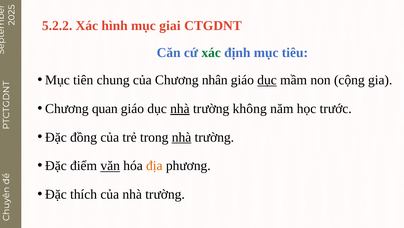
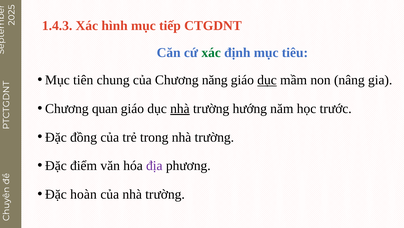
5.2.2: 5.2.2 -> 1.4.3 (57, 25)
giai: giai -> tiếp (170, 25)
nhân: nhân -> năng (215, 80)
cộng: cộng -> nâng (349, 80)
không: không -> hướng (250, 108)
nhà underline: present -> none (182, 137)
văn underline: present -> none (110, 165)
địa colour: orange -> purple (154, 165)
thích: thích -> hoàn (83, 194)
